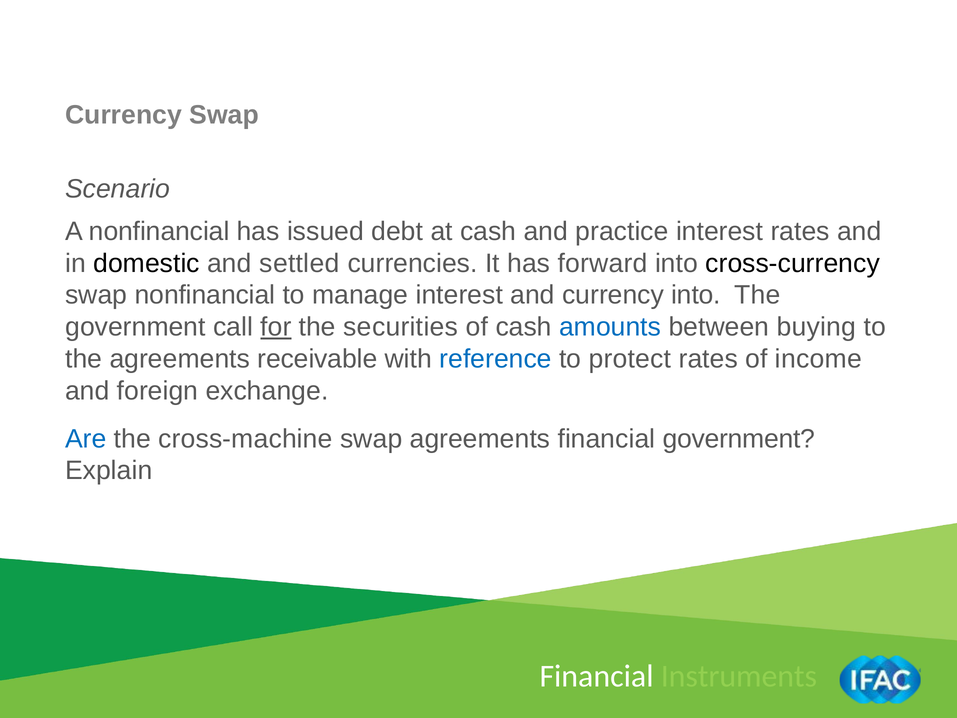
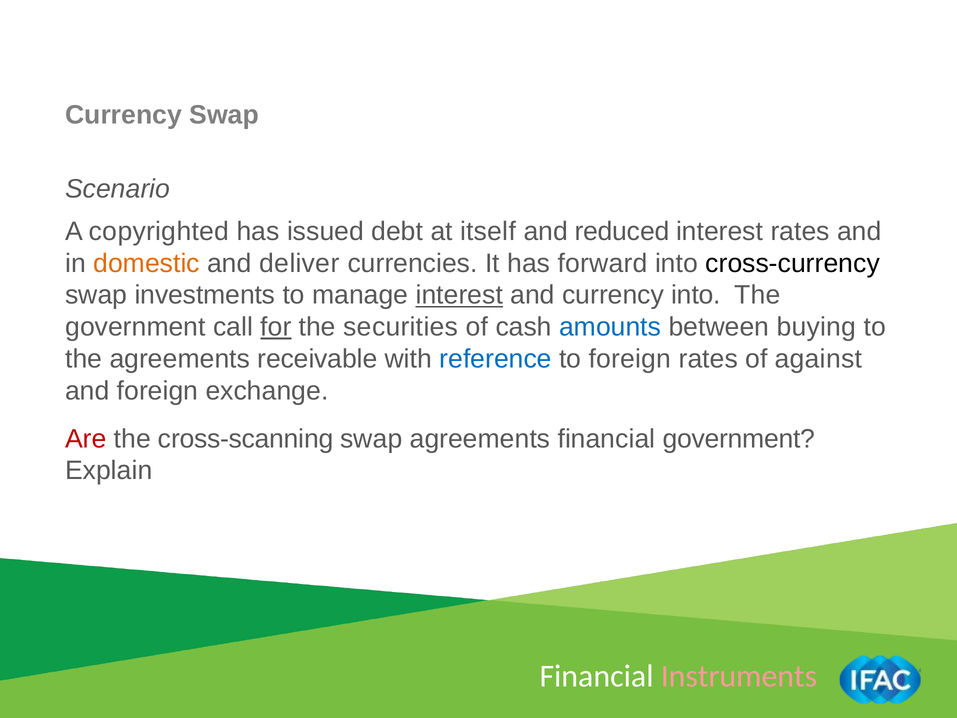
A nonfinancial: nonfinancial -> copyrighted (159, 231)
at cash: cash -> itself (488, 231)
practice: practice -> reduced (622, 231)
domestic colour: black -> orange (147, 263)
settled: settled -> deliver (299, 263)
swap nonfinancial: nonfinancial -> investments (205, 295)
interest underline: none -> present (459, 295)
to protect: protect -> foreign (630, 359)
income: income -> against (818, 359)
Are colour: blue -> red (86, 439)
cross-machine: cross-machine -> cross-scanning (246, 439)
Instruments colour: light green -> pink (739, 676)
